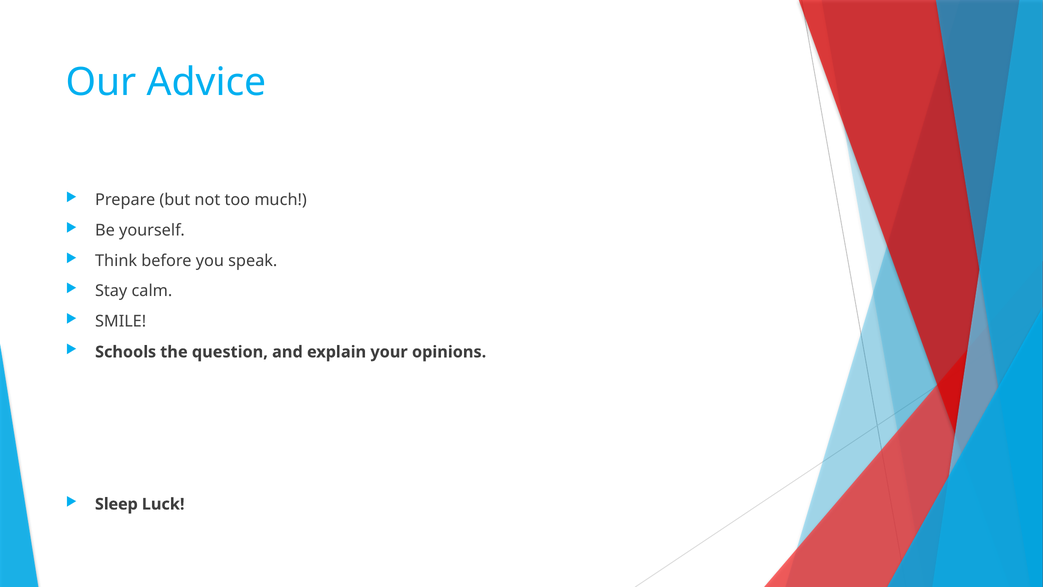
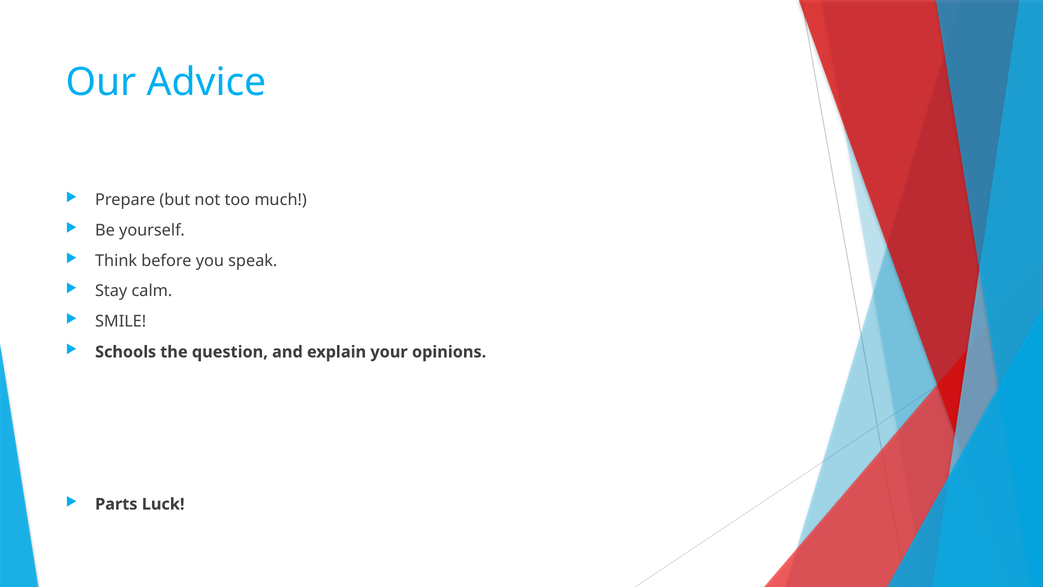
Sleep: Sleep -> Parts (116, 504)
